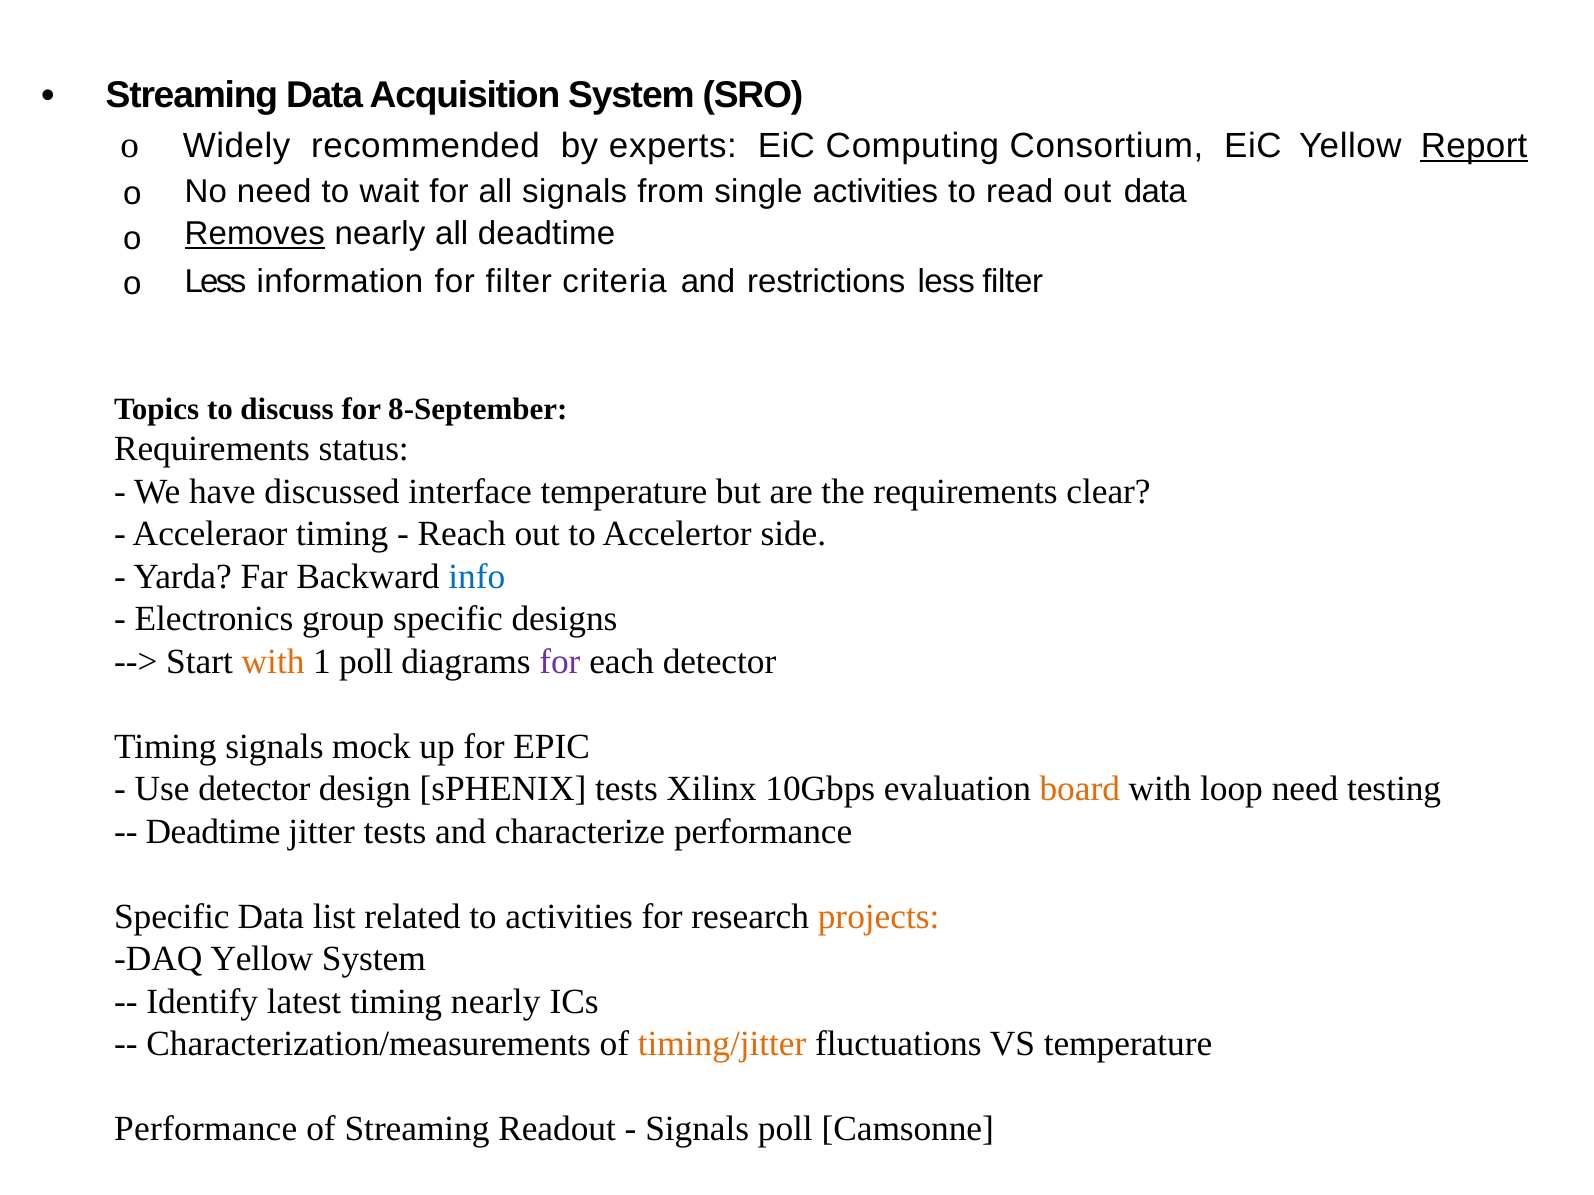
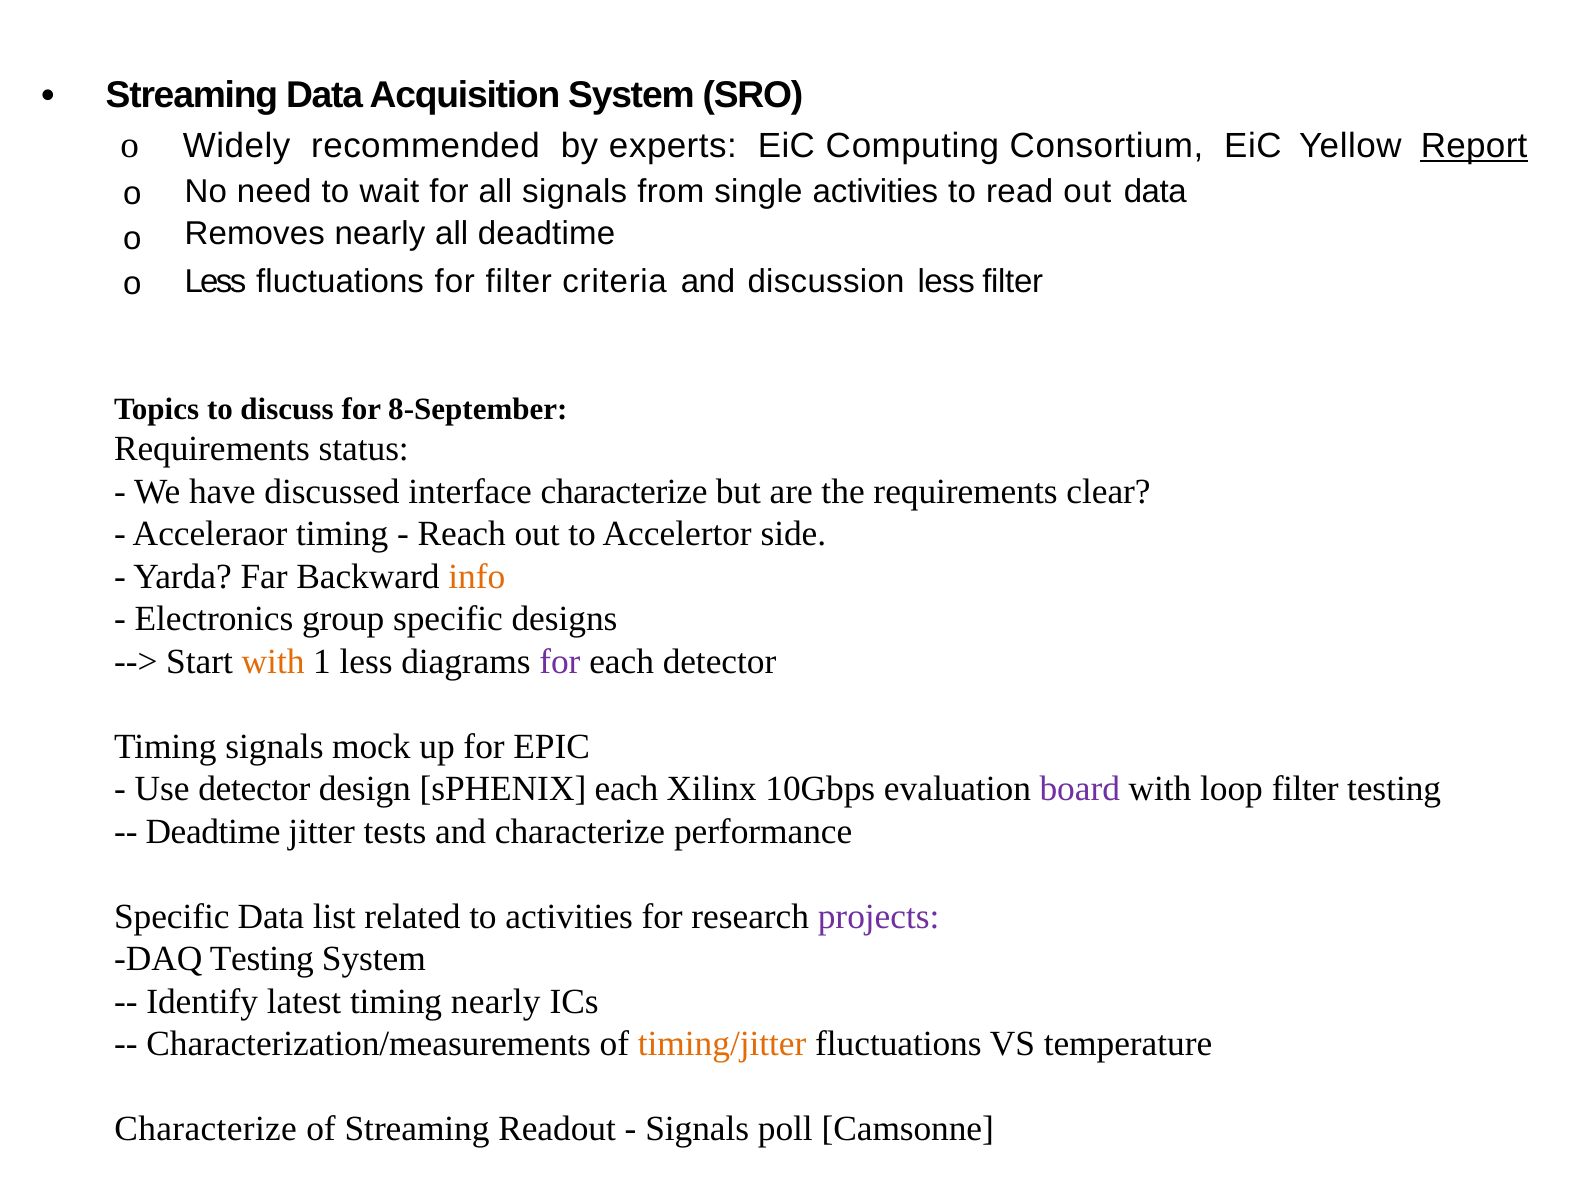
Removes underline: present -> none (255, 234)
Less information: information -> fluctuations (340, 281)
restrictions: restrictions -> discussion (826, 281)
interface temperature: temperature -> characterize (624, 492)
info colour: blue -> orange (477, 577)
1 poll: poll -> less (366, 662)
sPHENIX tests: tests -> each (627, 789)
board colour: orange -> purple (1080, 789)
loop need: need -> filter (1305, 789)
projects colour: orange -> purple (879, 917)
DAQ Yellow: Yellow -> Testing (262, 959)
Performance: Performance -> Characterize (206, 1129)
